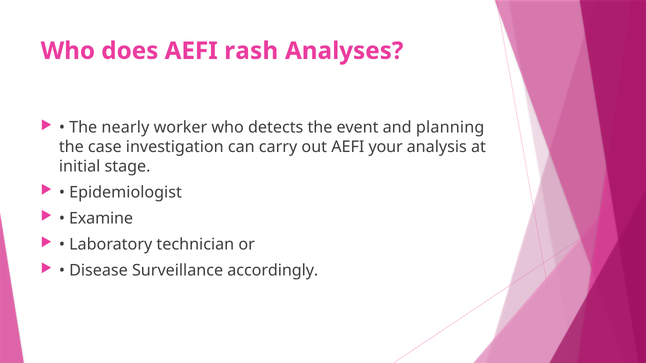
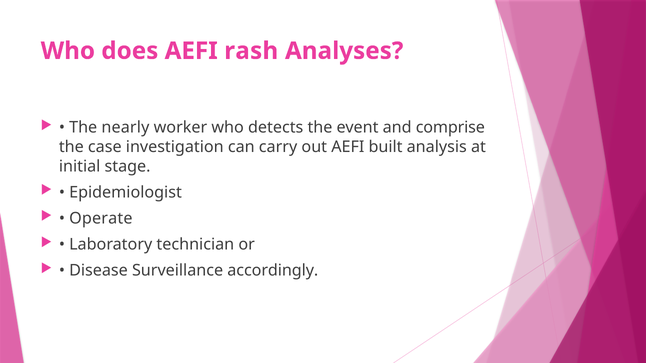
planning: planning -> comprise (450, 128)
your: your -> built (386, 147)
Examine: Examine -> Operate (101, 219)
